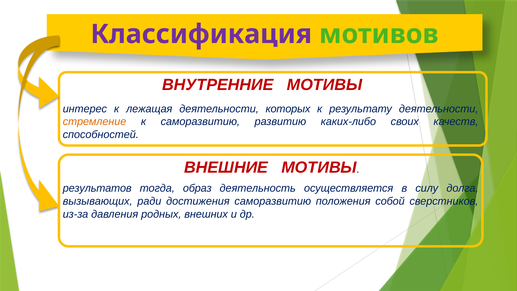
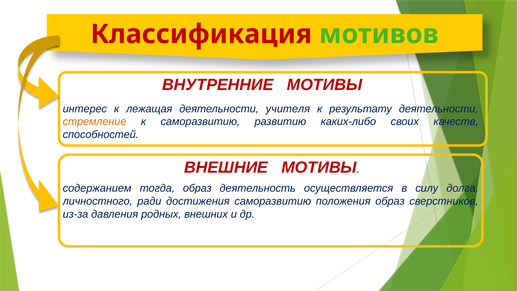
Классификация colour: purple -> red (201, 34)
которых: которых -> учителя (288, 109)
результатов: результатов -> содержанием (97, 188)
вызывающих: вызывающих -> личностного (98, 201)
положения собой: собой -> образ (390, 201)
